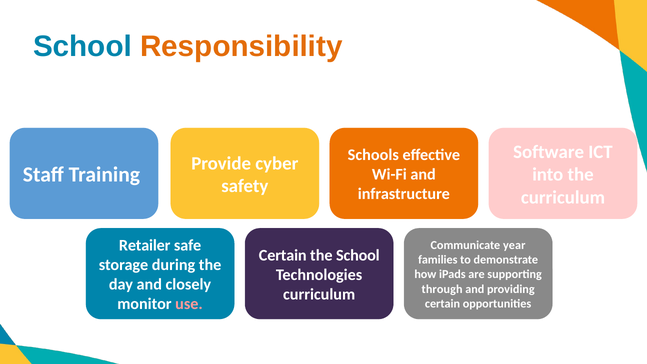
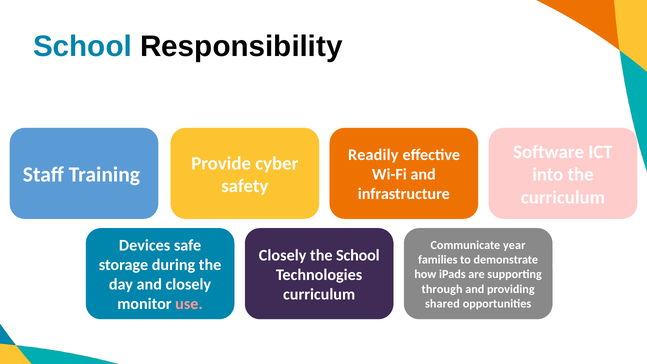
Responsibility colour: orange -> black (241, 46)
Schools: Schools -> Readily (373, 155)
Retailer: Retailer -> Devices (145, 246)
Certain: Certain -> Closely (283, 255)
certain: certain -> shared (442, 304)
